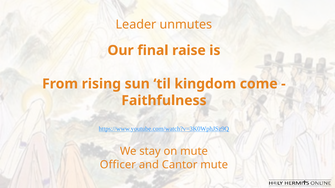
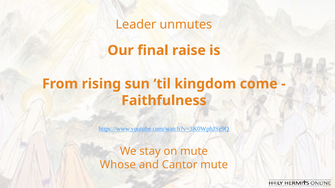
Officer: Officer -> Whose (118, 165)
